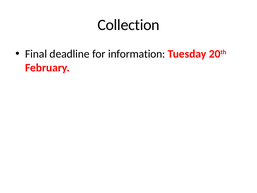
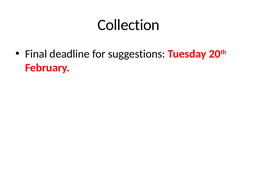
information: information -> suggestions (137, 54)
